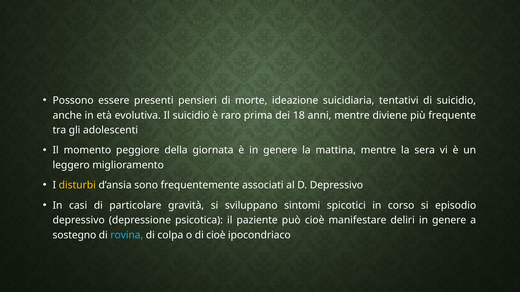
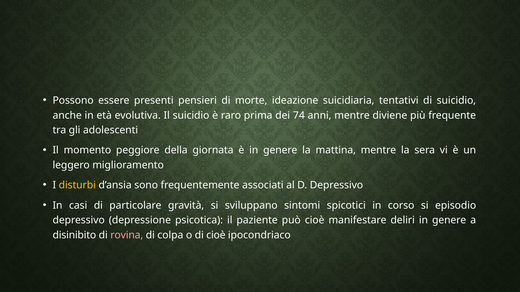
18: 18 -> 74 (299, 115)
sostegno: sostegno -> disinibito (74, 235)
rovina colour: light blue -> pink (127, 235)
